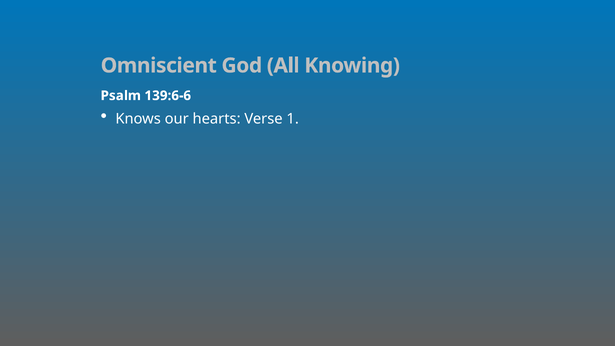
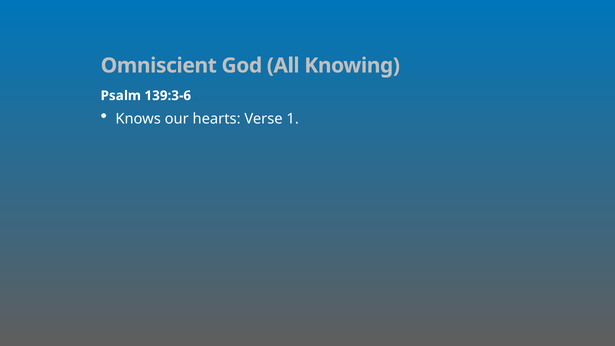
139:6-6: 139:6-6 -> 139:3-6 (168, 96)
